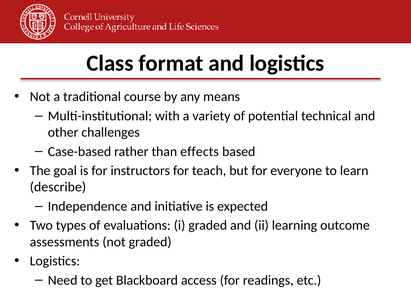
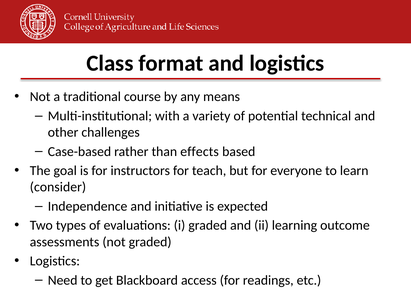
describe: describe -> consider (58, 187)
